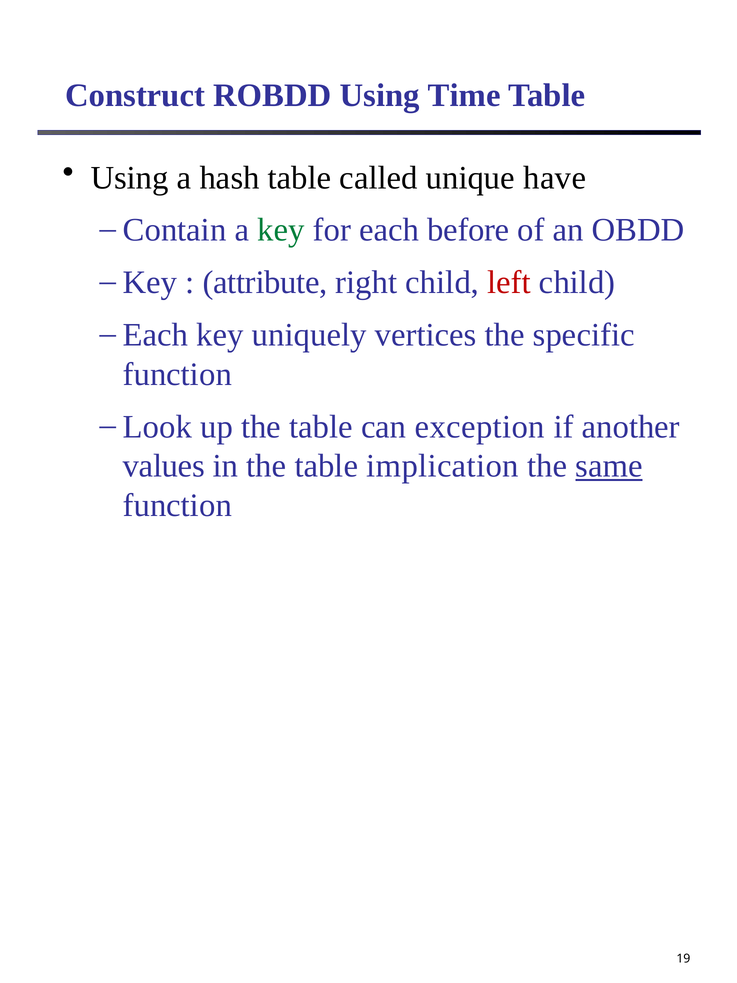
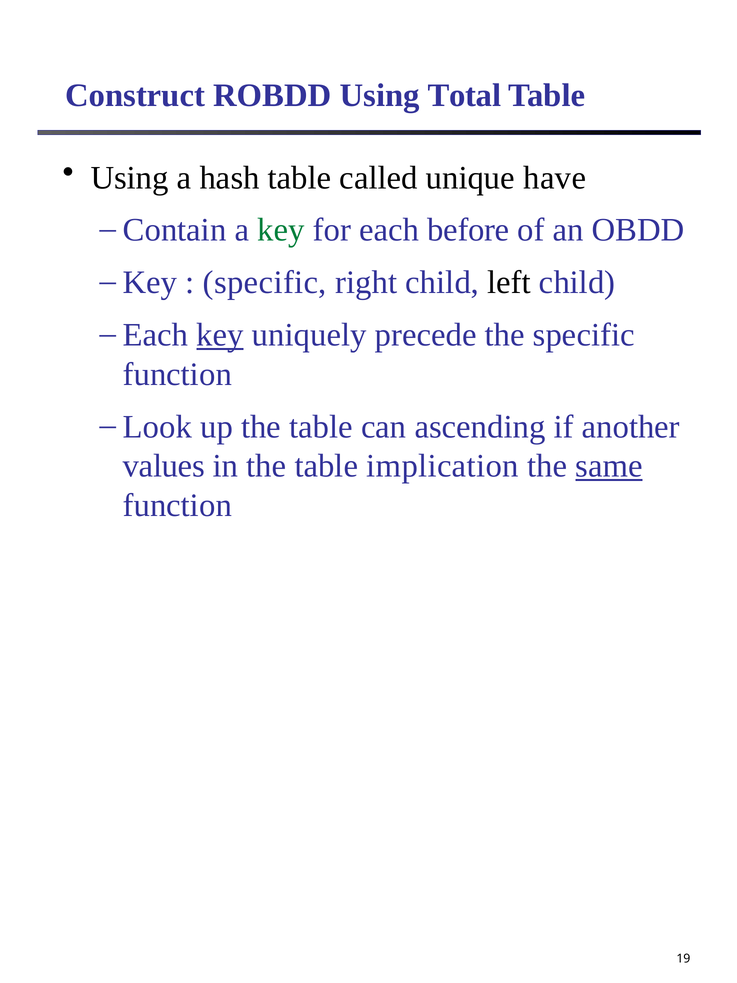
Time: Time -> Total (464, 95)
attribute: attribute -> specific (265, 282)
left colour: red -> black (509, 282)
key underline: none -> present (220, 335)
vertices: vertices -> precede (426, 335)
exception: exception -> ascending (480, 427)
